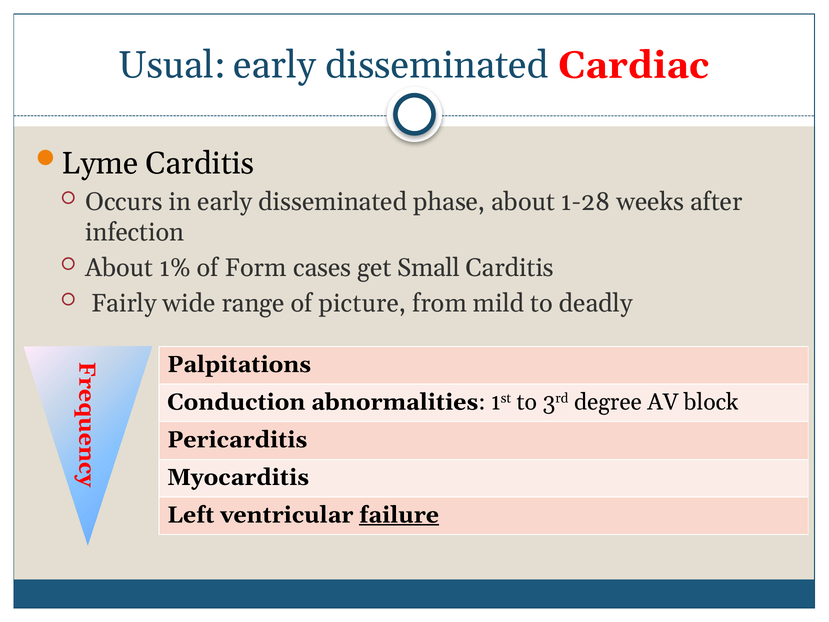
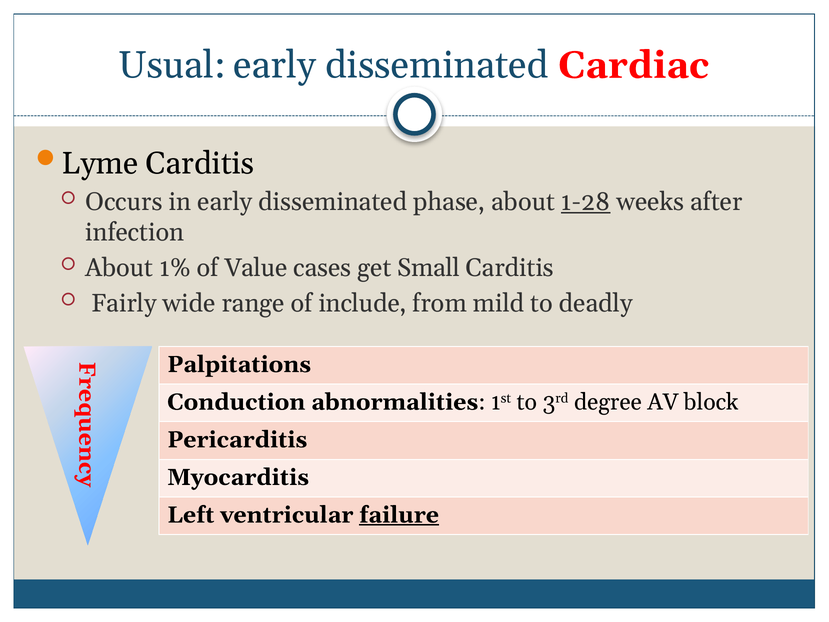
1-28 underline: none -> present (586, 202)
Form: Form -> Value (256, 268)
picture: picture -> include (363, 303)
